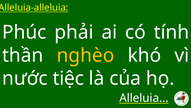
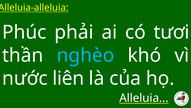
tính: tính -> tươi (172, 32)
nghèo colour: yellow -> light blue (85, 55)
tiệc: tiệc -> liên (68, 78)
